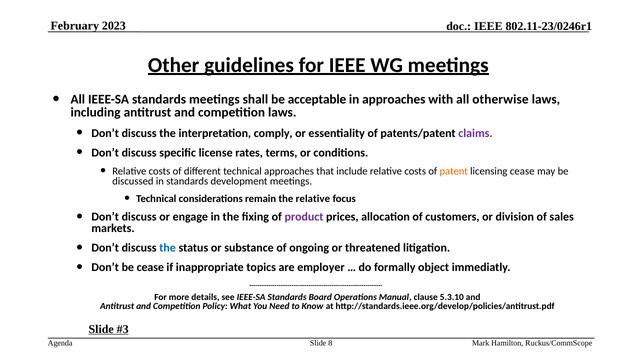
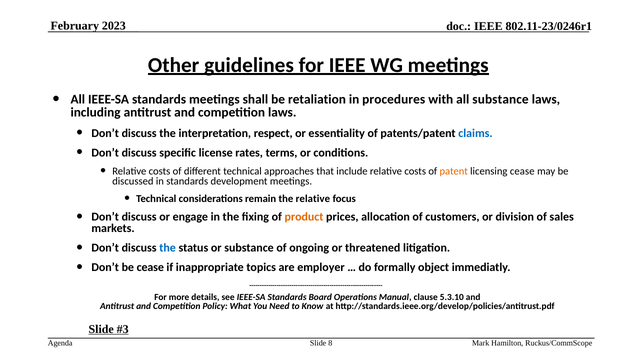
acceptable: acceptable -> retaliation (317, 100)
in approaches: approaches -> procedures (394, 100)
all otherwise: otherwise -> substance (501, 100)
comply: comply -> respect (273, 133)
claims colour: purple -> blue (475, 133)
product colour: purple -> orange (304, 217)
